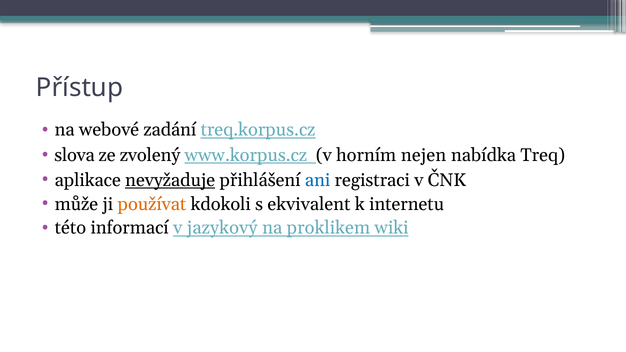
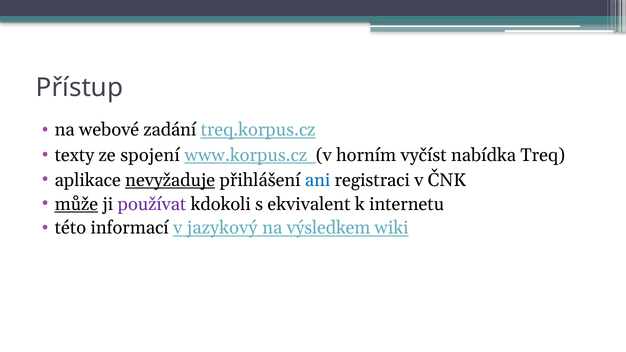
slova: slova -> texty (74, 155)
zvolený: zvolený -> spojení (150, 155)
nejen: nejen -> vyčíst (424, 155)
může underline: none -> present (76, 204)
používat colour: orange -> purple (152, 204)
proklikem: proklikem -> výsledkem (329, 228)
